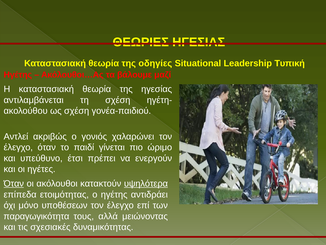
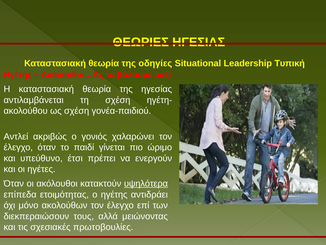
Όταν underline: present -> none (14, 183)
υποθέσεων: υποθέσεων -> ακολούθων (65, 205)
παραγωγικότητα: παραγωγικότητα -> διεκπεραιώσουν (36, 216)
δυναμικότητας: δυναμικότητας -> πρωτοβουλίες (103, 227)
